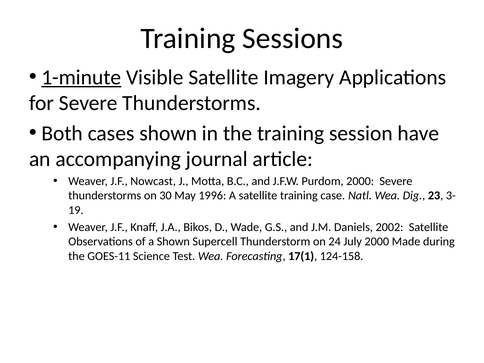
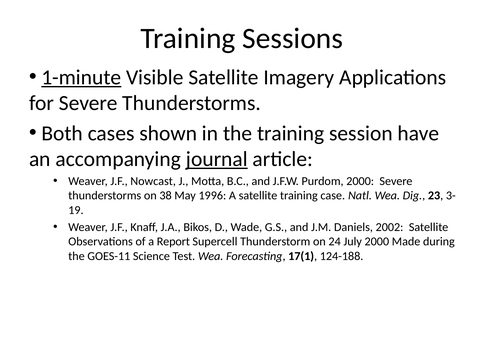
journal underline: none -> present (217, 159)
30: 30 -> 38 (166, 196)
a Shown: Shown -> Report (173, 242)
124-158: 124-158 -> 124-188 (342, 256)
